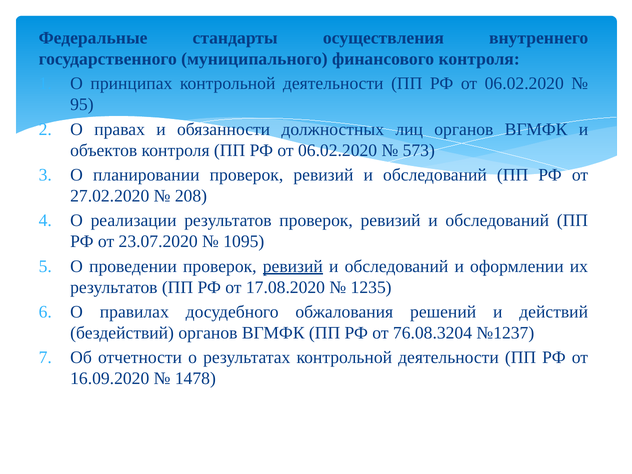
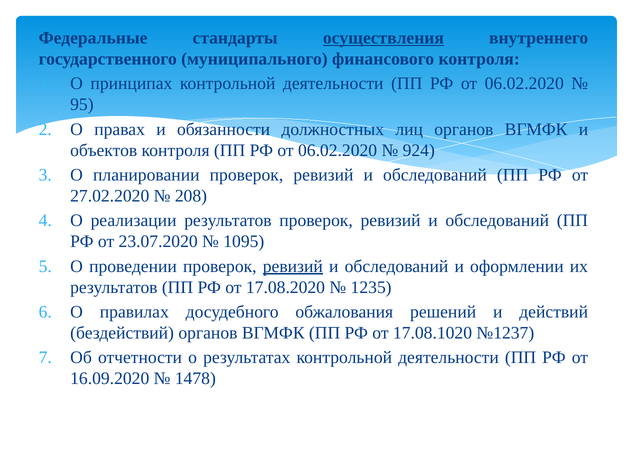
осуществления underline: none -> present (383, 38)
573: 573 -> 924 (419, 150)
76.08.3204: 76.08.3204 -> 17.08.1020 (433, 333)
